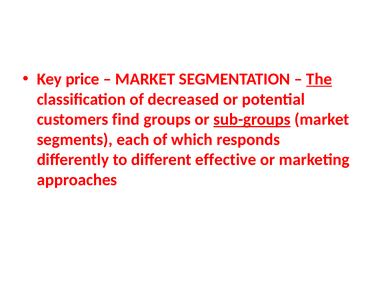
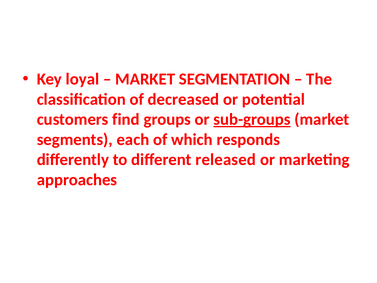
price: price -> loyal (82, 79)
The underline: present -> none (319, 79)
effective: effective -> released (226, 160)
